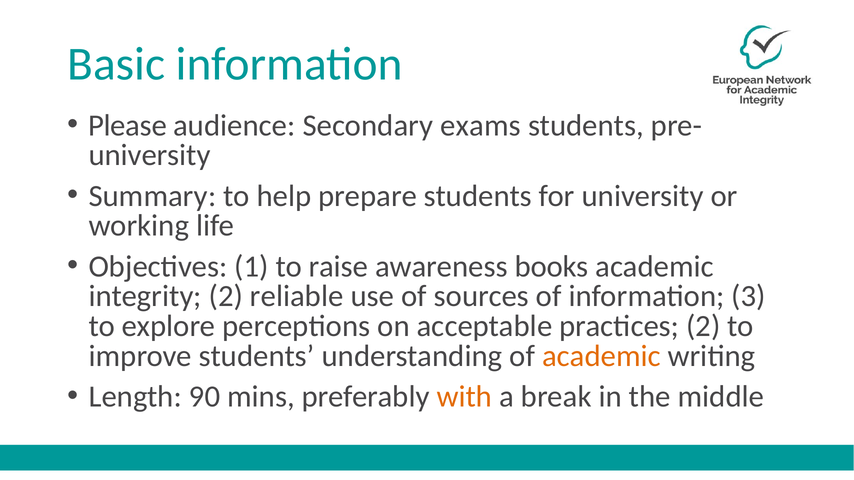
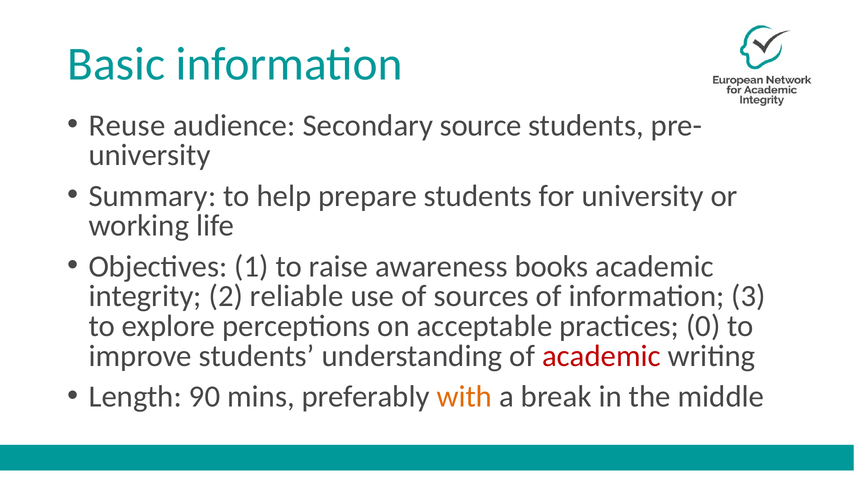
Please: Please -> Reuse (127, 125)
exams: exams -> source (481, 125)
practices 2: 2 -> 0 (703, 327)
academic colour: orange -> red (601, 356)
